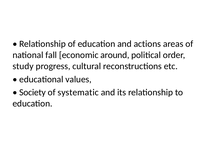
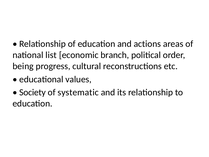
fall: fall -> list (51, 55)
around: around -> branch (115, 55)
study: study -> being (23, 66)
